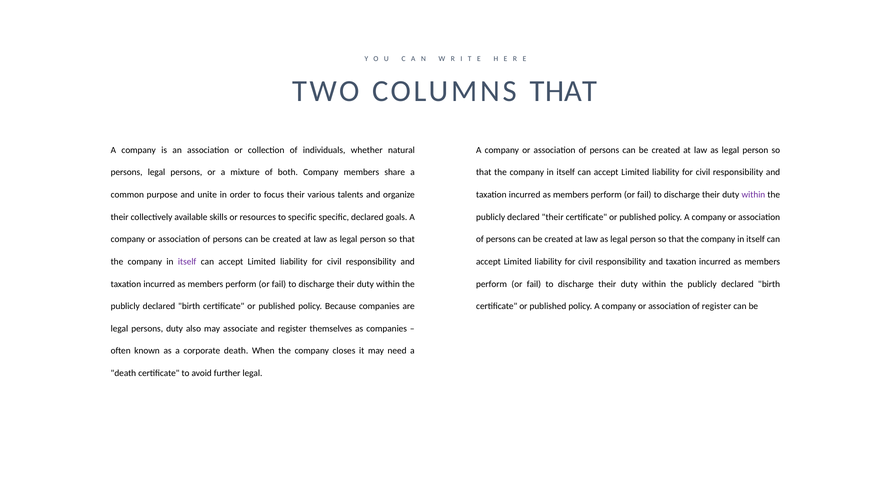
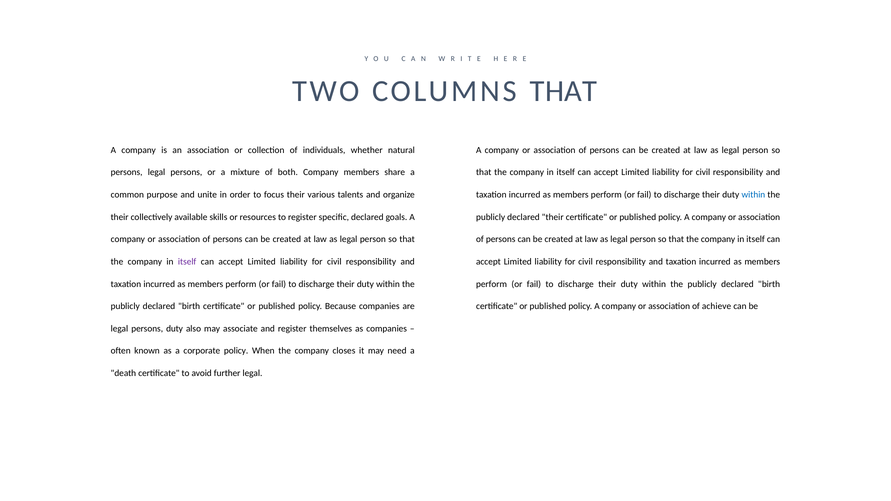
within colour: purple -> blue (753, 195)
to specific: specific -> register (302, 217)
of register: register -> achieve (717, 306)
corporate death: death -> policy (236, 351)
